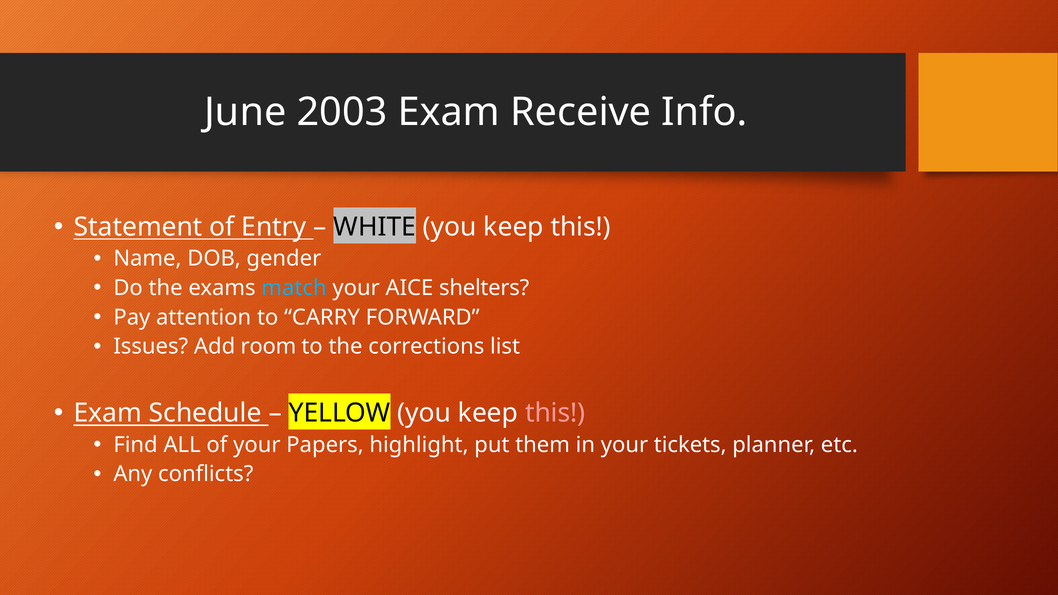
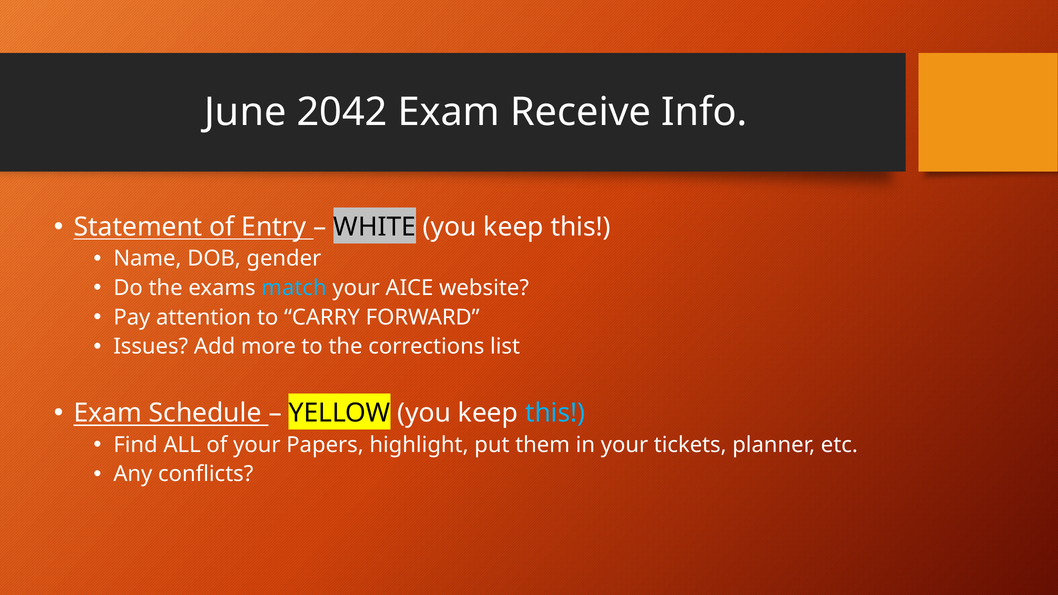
2003: 2003 -> 2042 (342, 112)
shelters: shelters -> website (484, 288)
room: room -> more (268, 347)
this colour: pink -> light blue (555, 413)
